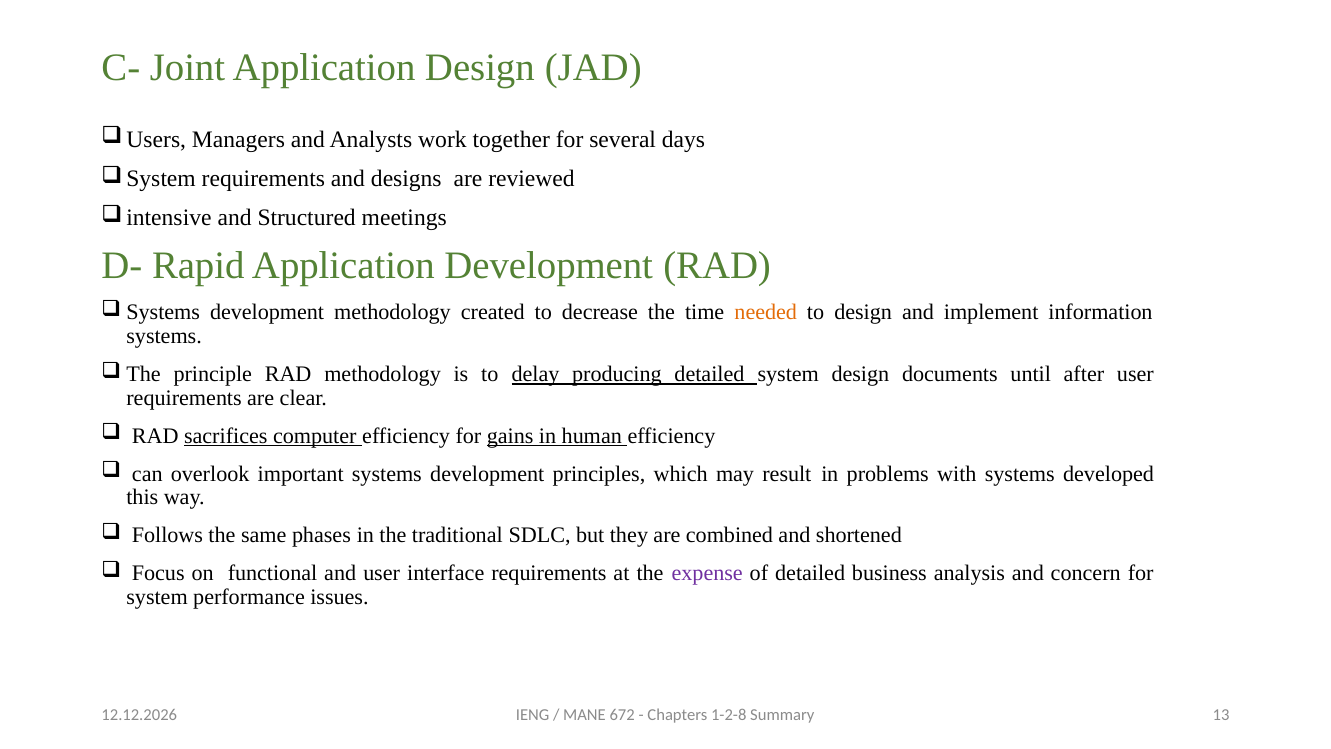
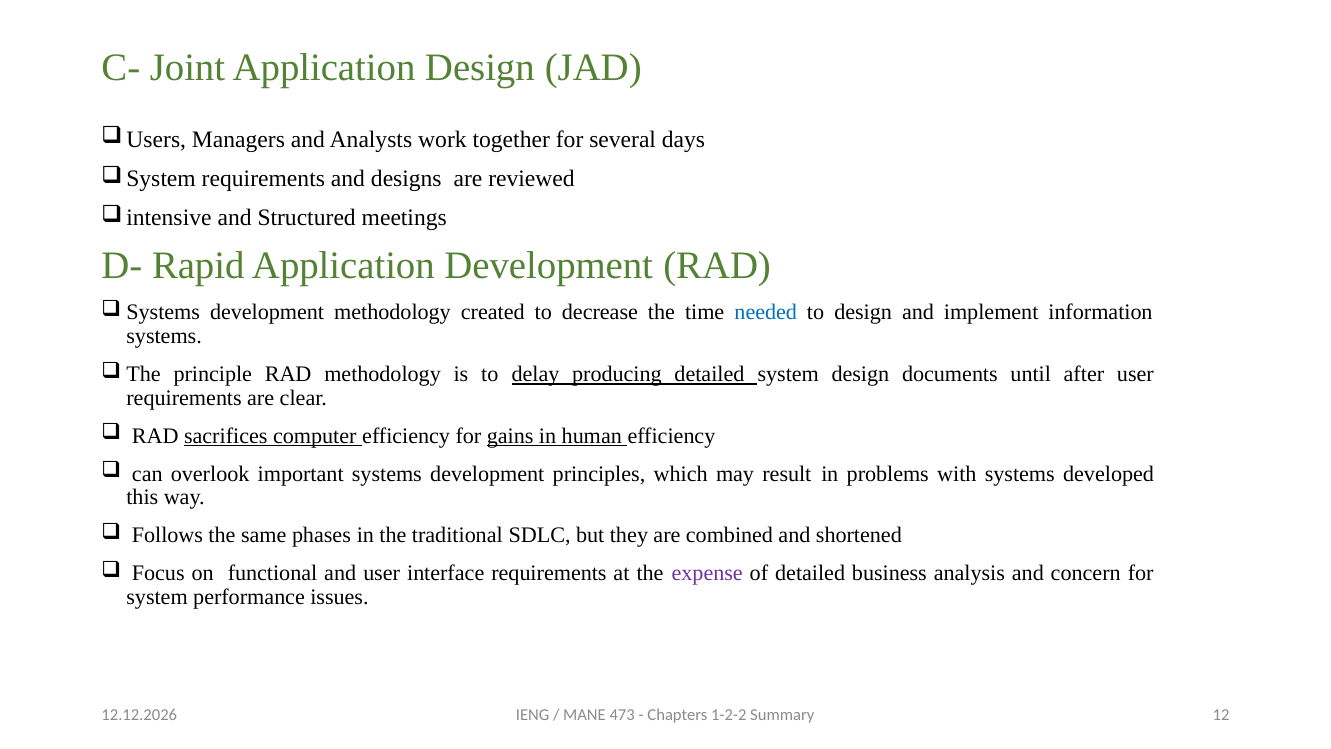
needed colour: orange -> blue (766, 312)
672: 672 -> 473 (622, 715)
1-2-8: 1-2-8 -> 1-2-2 (729, 715)
13: 13 -> 12 (1221, 715)
